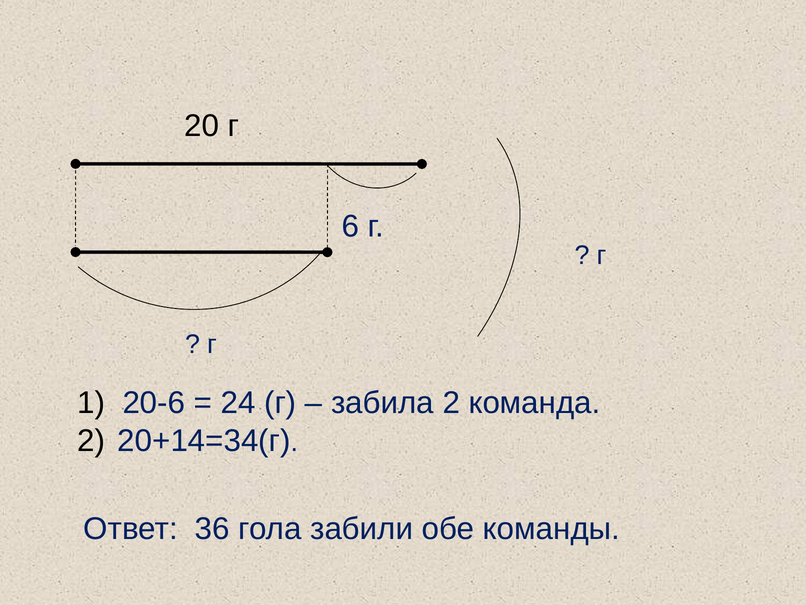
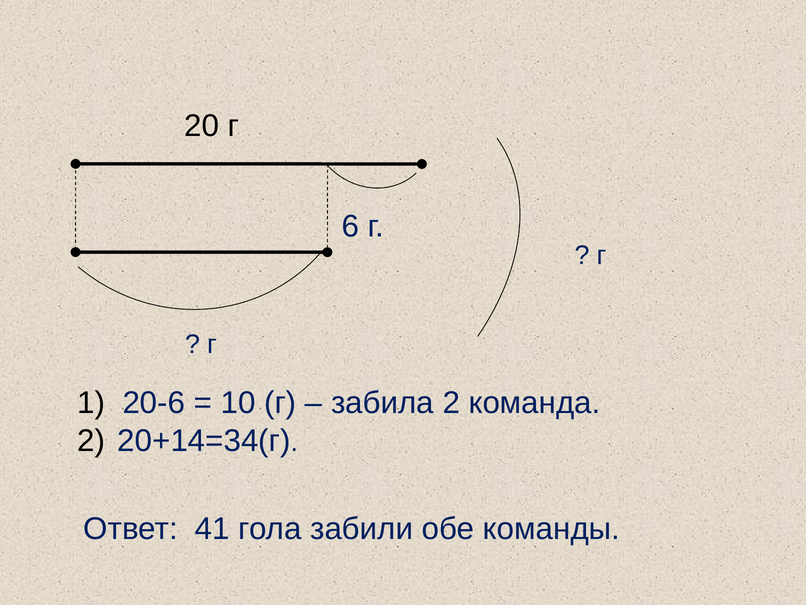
24: 24 -> 10 (238, 403)
36: 36 -> 41 (212, 529)
